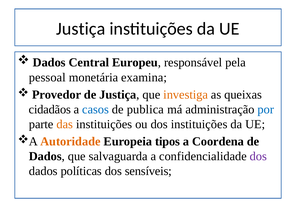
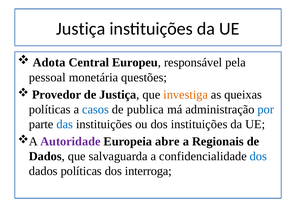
Dados: Dados -> Adota (49, 62)
examina: examina -> questões (144, 77)
cidadãos: cidadãos -> políticas (50, 109)
das colour: orange -> blue (65, 124)
Autoridade colour: orange -> purple (70, 141)
tipos: tipos -> abre (167, 141)
Coordena: Coordena -> Regionais (218, 141)
dos colour: purple -> blue (258, 156)
sensíveis: sensíveis -> interroga (148, 171)
